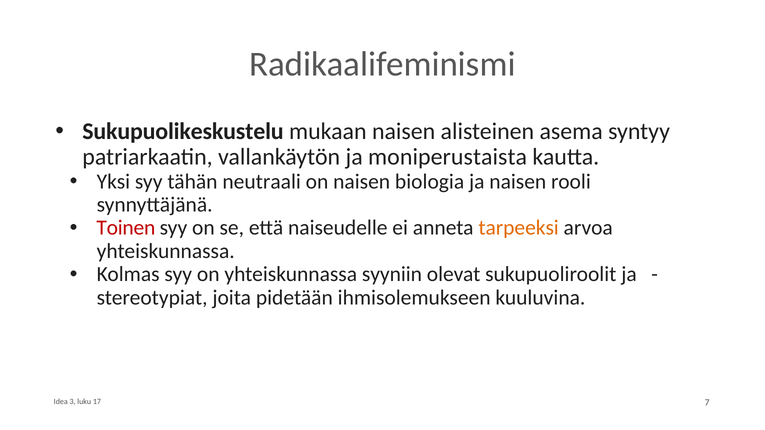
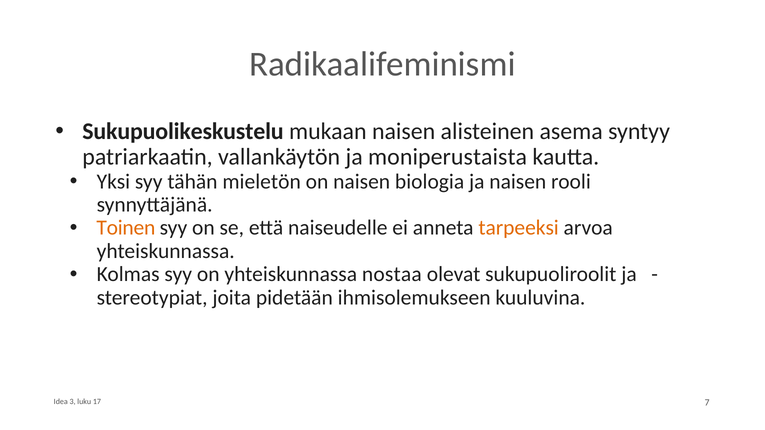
neutraali: neutraali -> mieletön (262, 182)
Toinen colour: red -> orange (126, 228)
syyniin: syyniin -> nostaa (392, 275)
